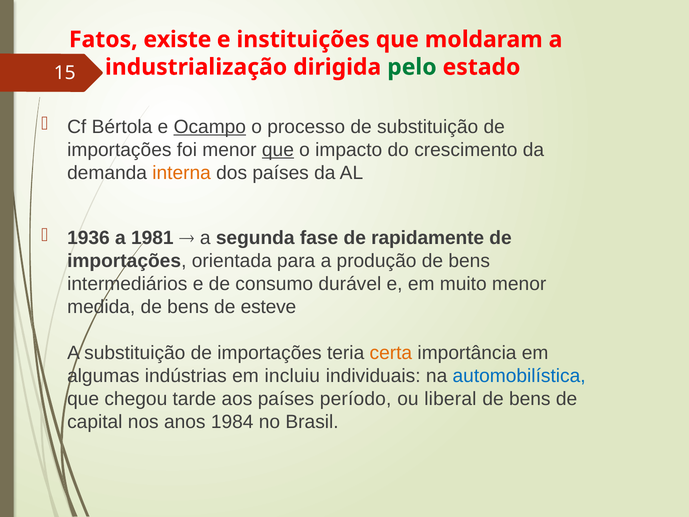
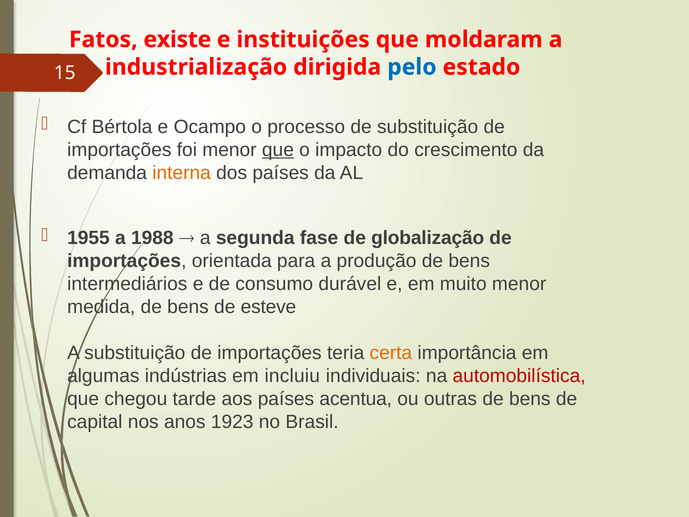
pelo colour: green -> blue (412, 67)
Ocampo underline: present -> none (210, 127)
1936: 1936 -> 1955 (88, 238)
1981: 1981 -> 1988 (152, 238)
rapidamente: rapidamente -> globalização (428, 238)
automobilística colour: blue -> red (519, 376)
período: período -> acentua (356, 399)
liberal: liberal -> outras (450, 399)
1984: 1984 -> 1923 (232, 422)
